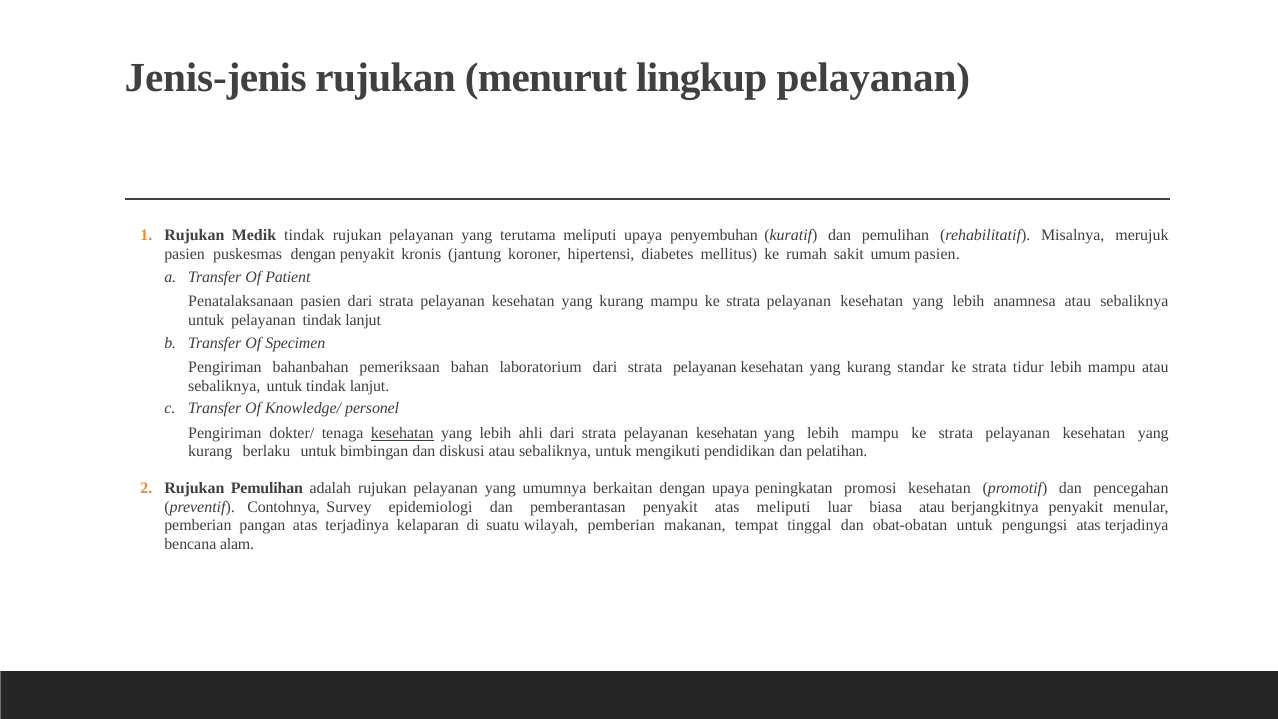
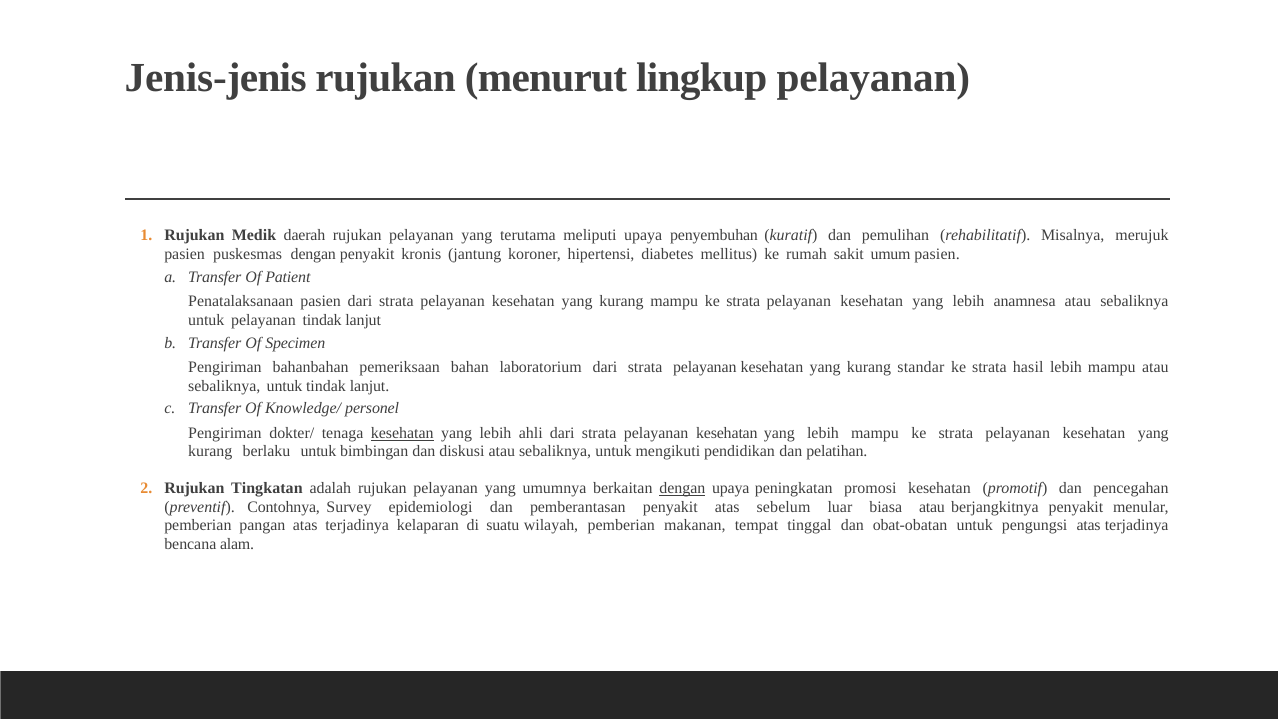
Medik tindak: tindak -> daerah (305, 236)
tidur: tidur -> hasil (1028, 367)
Rujukan Pemulihan: Pemulihan -> Tingkatan (267, 489)
dengan underline: none -> present (682, 489)
atas meliputi: meliputi -> sebelum (784, 507)
